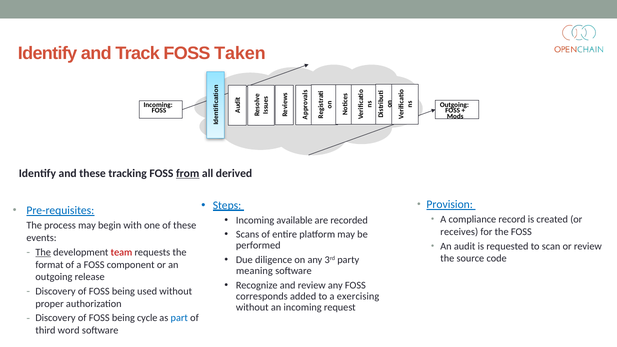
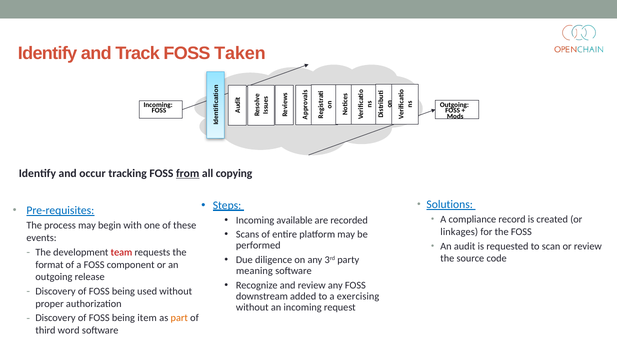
and these: these -> occur (93, 173)
derived: derived -> copying (234, 173)
Provision: Provision -> Solutions (450, 205)
receives: receives -> linkages (459, 232)
The underline: present -> none (43, 252)
corresponds: corresponds -> downstream (262, 296)
cycle: cycle -> item (147, 318)
part colour: blue -> orange (179, 318)
